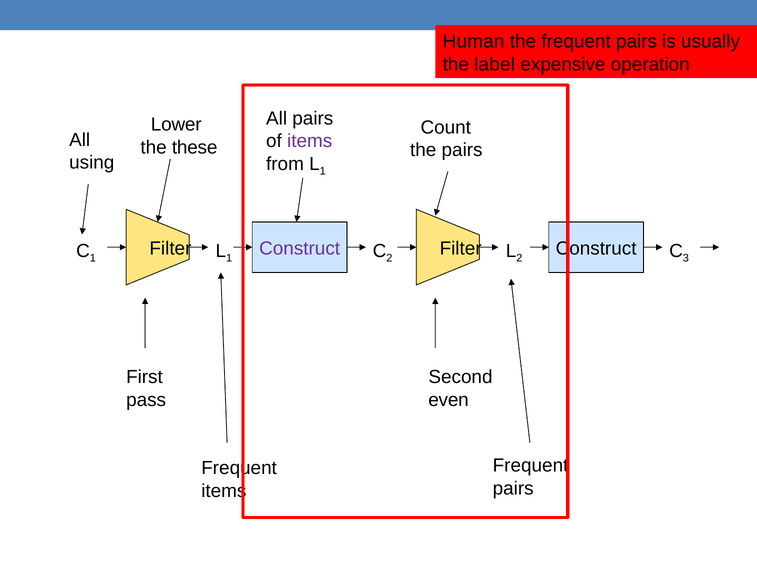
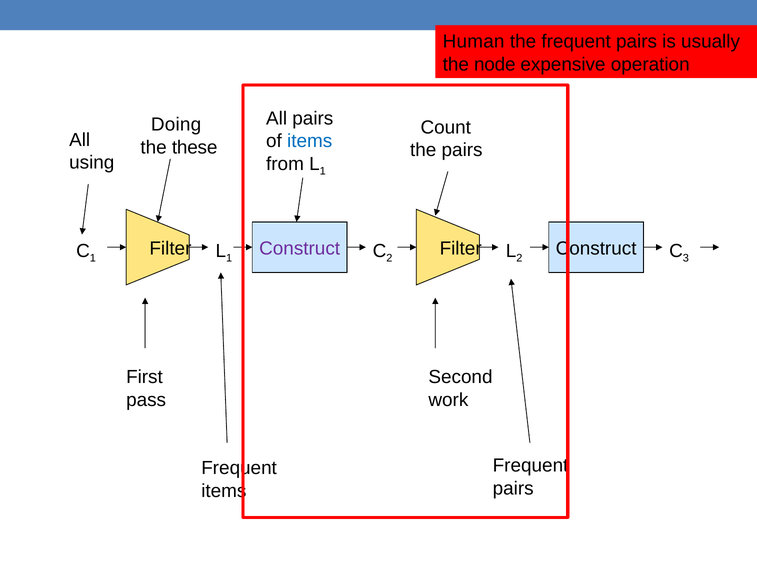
label: label -> node (495, 64)
Lower: Lower -> Doing (176, 125)
items colour: purple -> blue (310, 141)
even: even -> work (448, 400)
